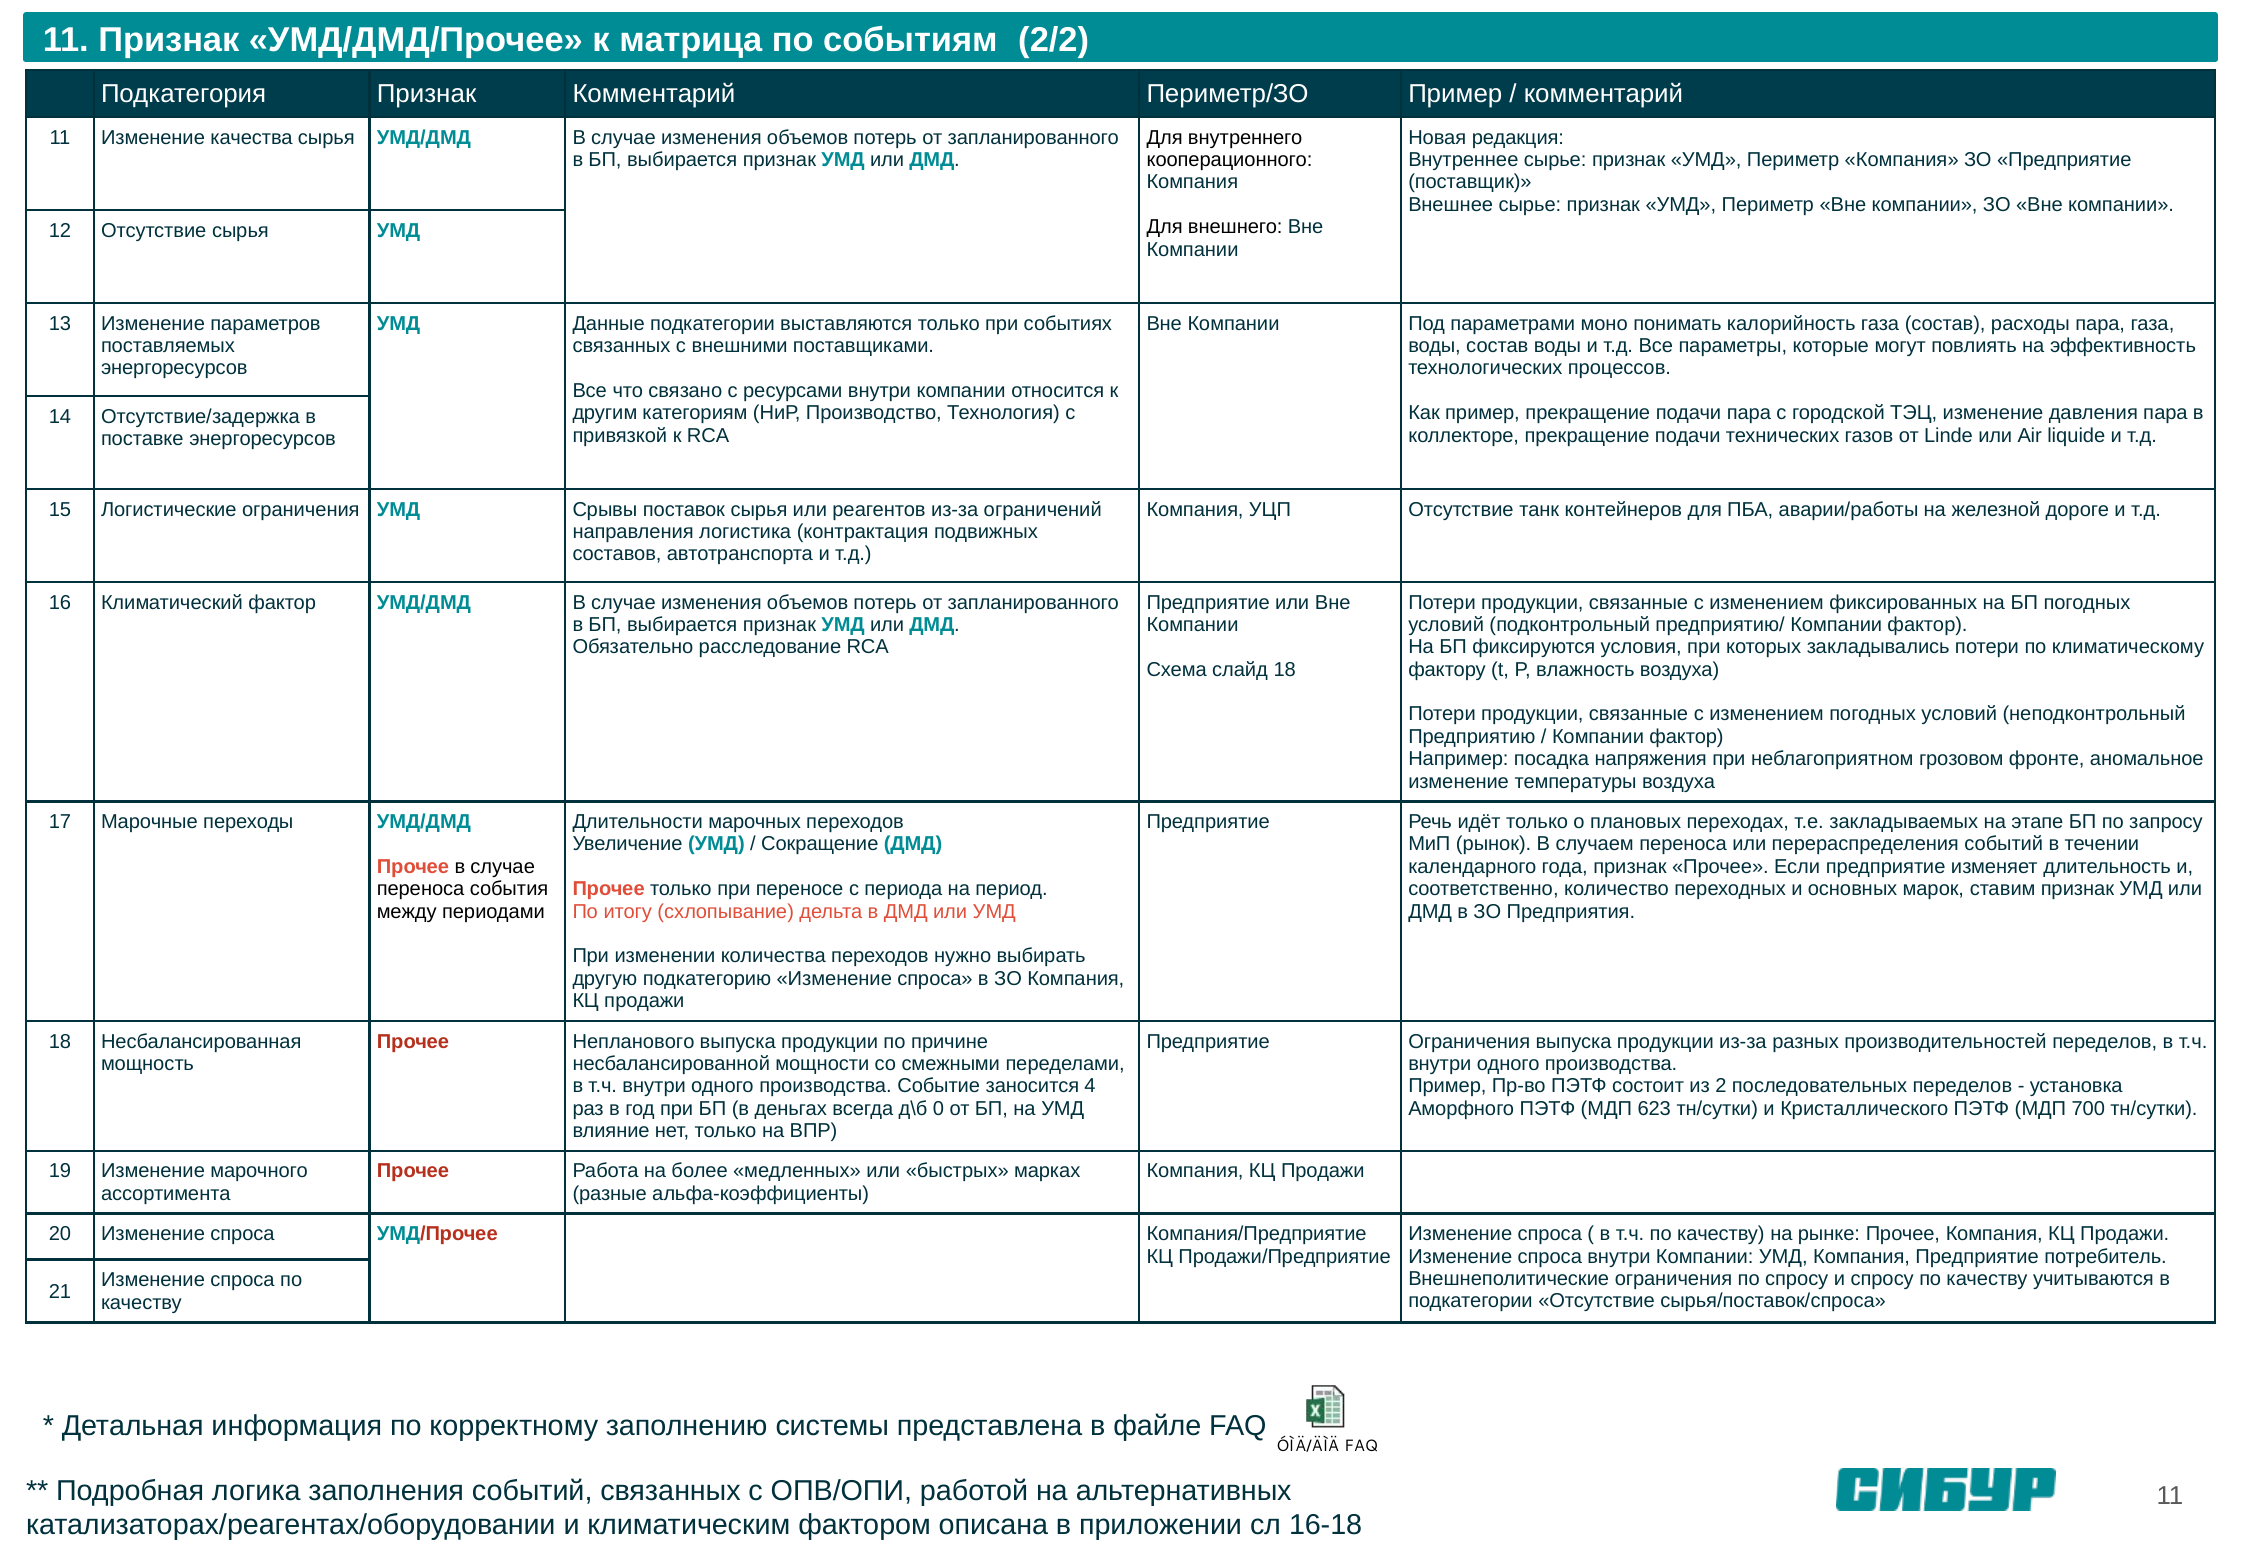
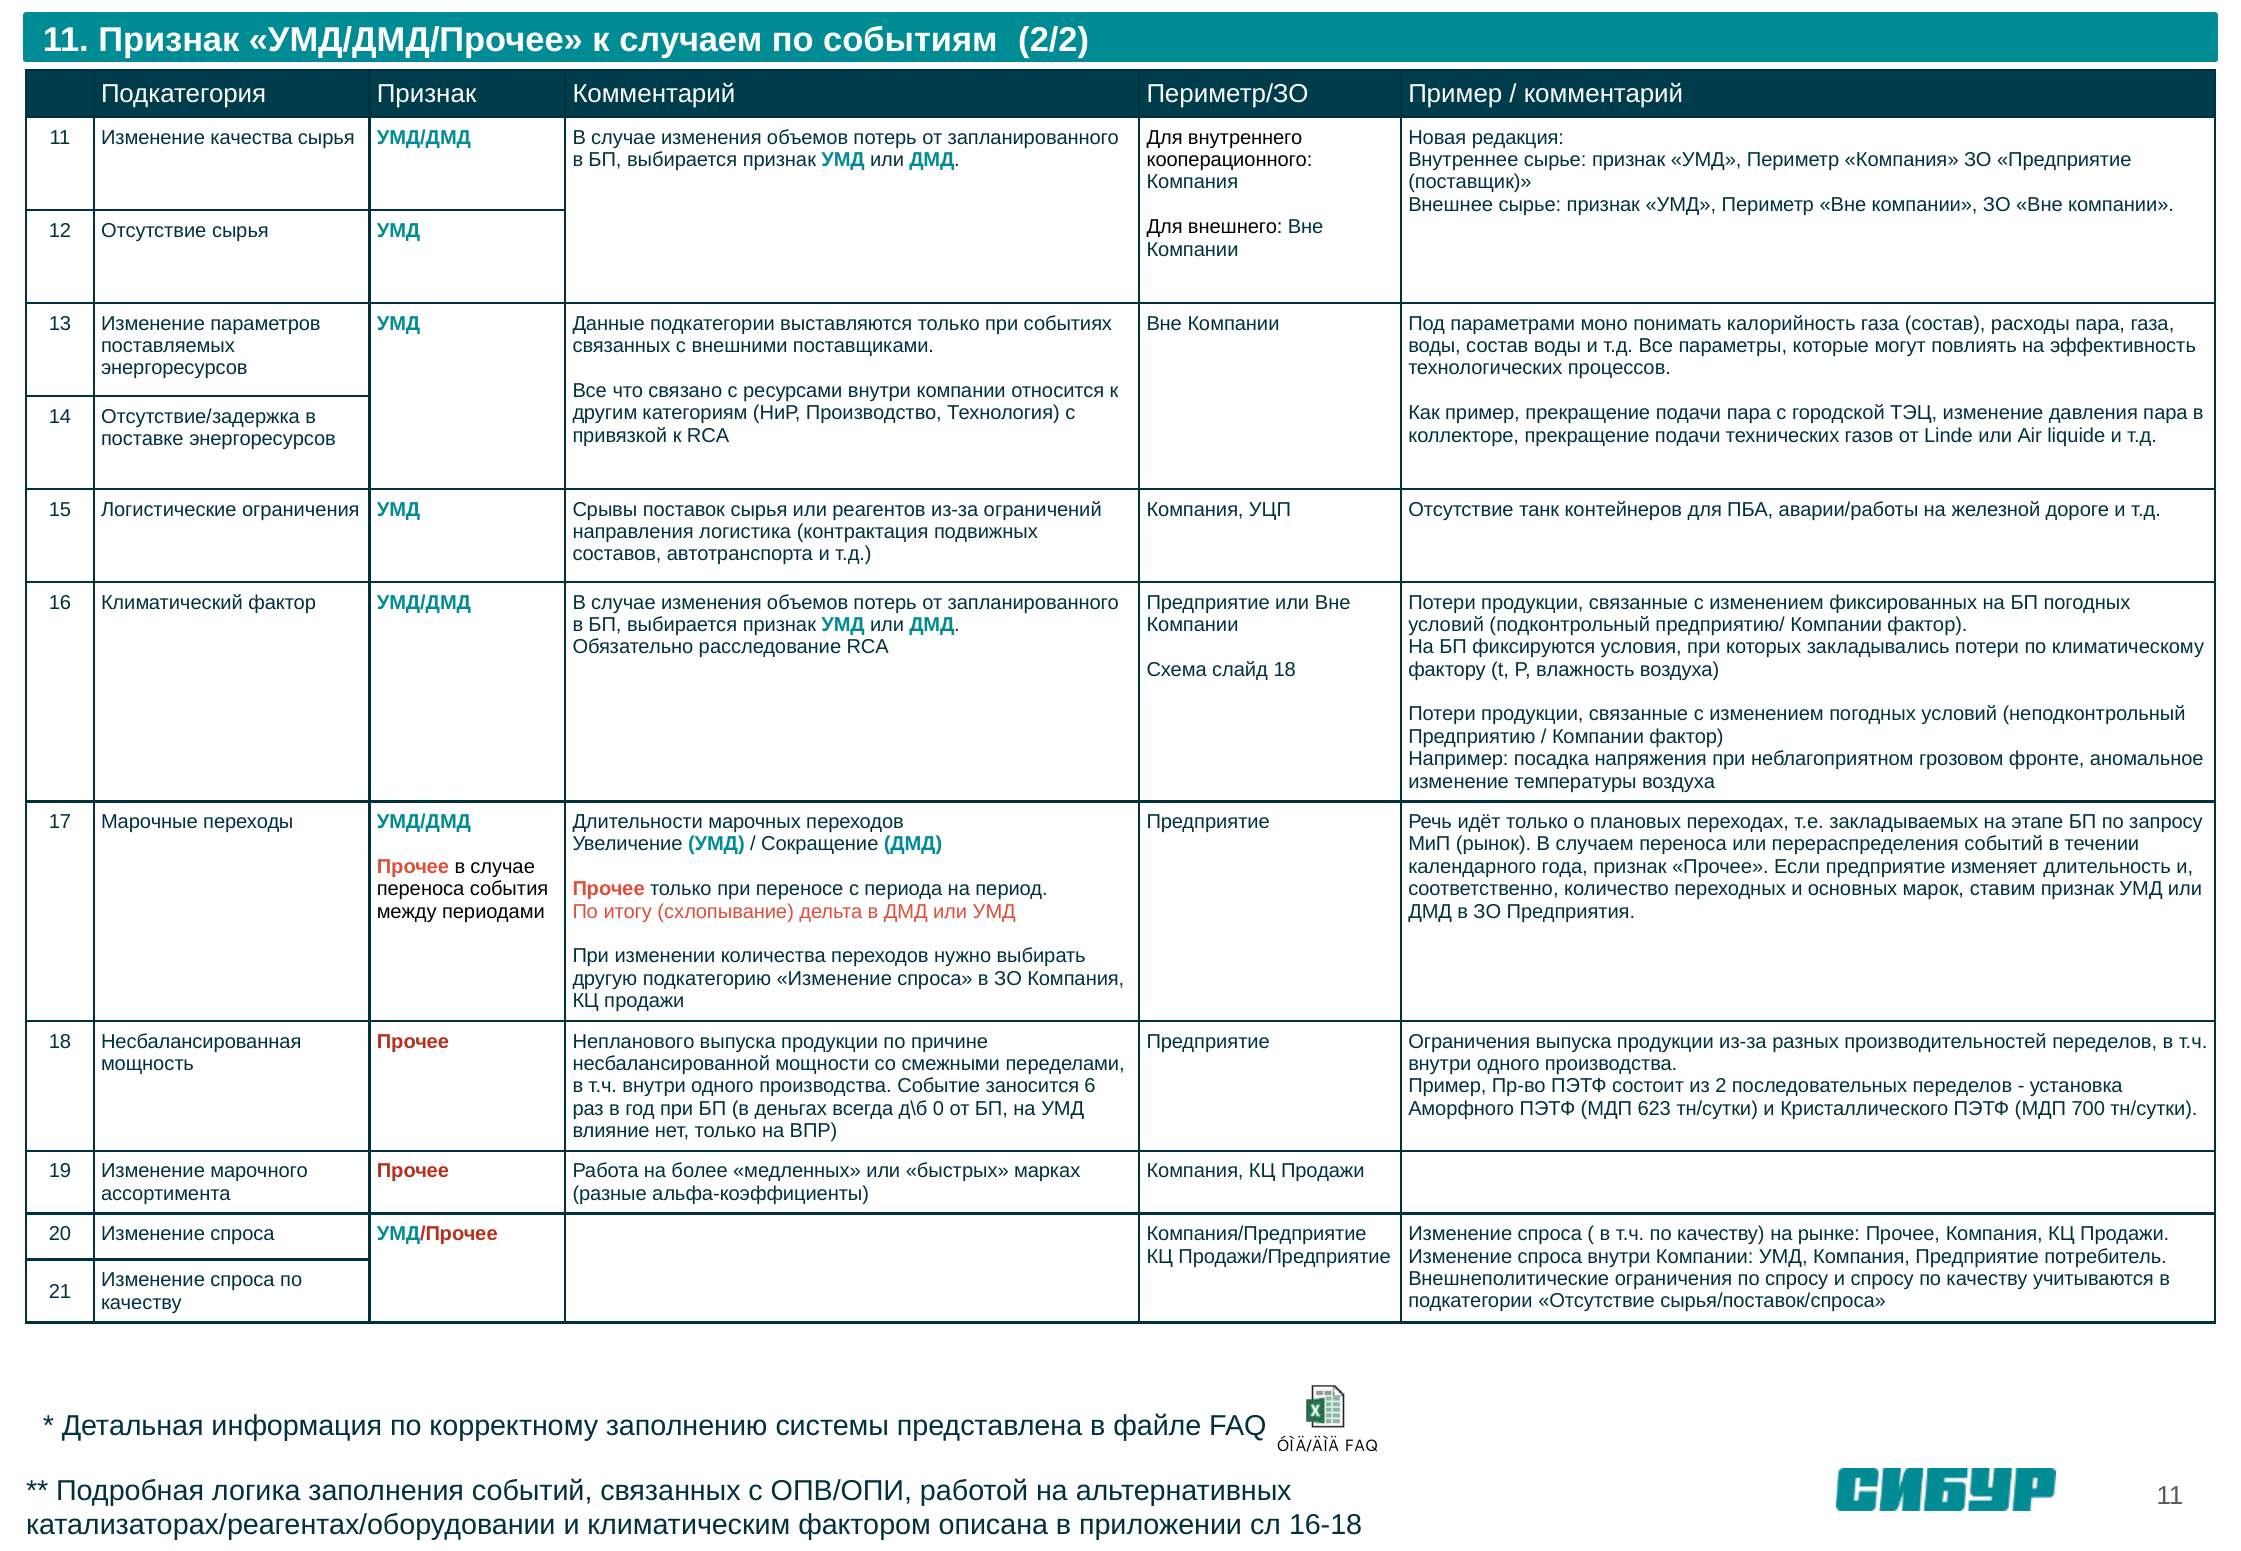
к матрица: матрица -> случаем (691, 40)
4: 4 -> 6 (1090, 1086)
